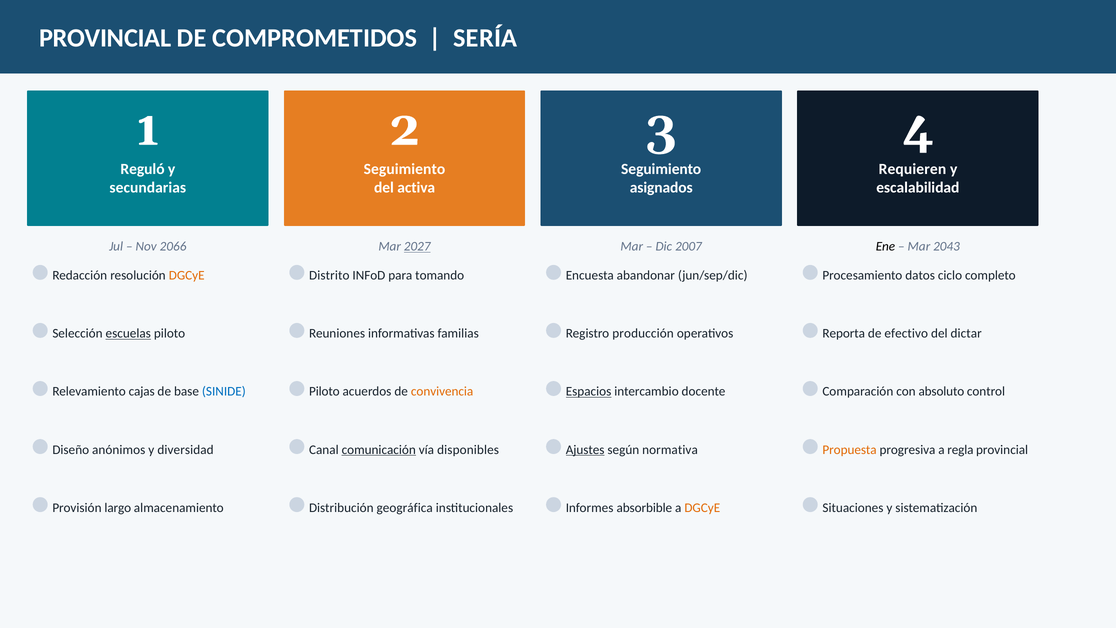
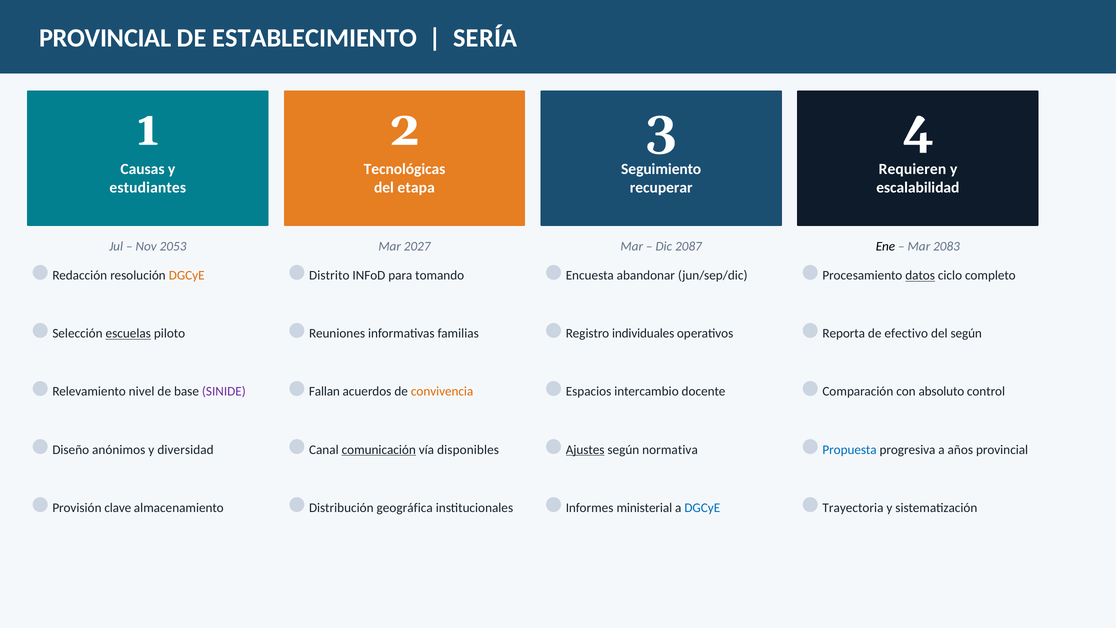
COMPROMETIDOS: COMPROMETIDOS -> ESTABLECIMIENTO (315, 38)
Reguló: Reguló -> Causas (143, 169)
Seguimiento: Seguimiento -> Tecnológicas (405, 169)
secundarias: secundarias -> estudiantes (148, 188)
activa: activa -> etapa (416, 188)
asignados: asignados -> recuperar (661, 188)
2066: 2066 -> 2053 (173, 246)
2027 underline: present -> none (417, 246)
2007: 2007 -> 2087 (689, 246)
2043: 2043 -> 2083 (947, 246)
datos underline: none -> present (920, 275)
producción: producción -> individuales (643, 333)
del dictar: dictar -> según (966, 333)
cajas: cajas -> nivel (142, 391)
SINIDE colour: blue -> purple (224, 391)
Piloto: Piloto -> Fallan (324, 391)
Espacios underline: present -> none (589, 391)
Propuesta colour: orange -> blue (850, 450)
regla: regla -> años (960, 450)
largo: largo -> clave (118, 508)
absorbible: absorbible -> ministerial (644, 508)
DGCyE colour: orange -> blue (702, 508)
Situaciones: Situaciones -> Trayectoria (853, 508)
